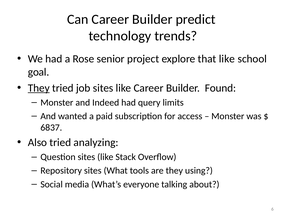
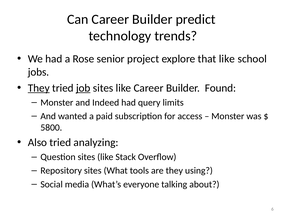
goal: goal -> jobs (39, 72)
job underline: none -> present (83, 88)
6837: 6837 -> 5800 (51, 128)
